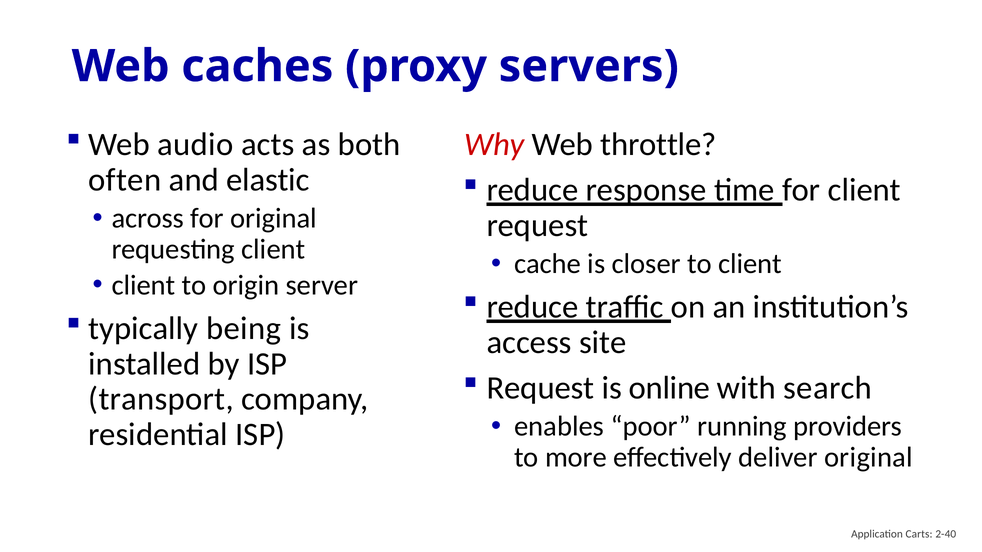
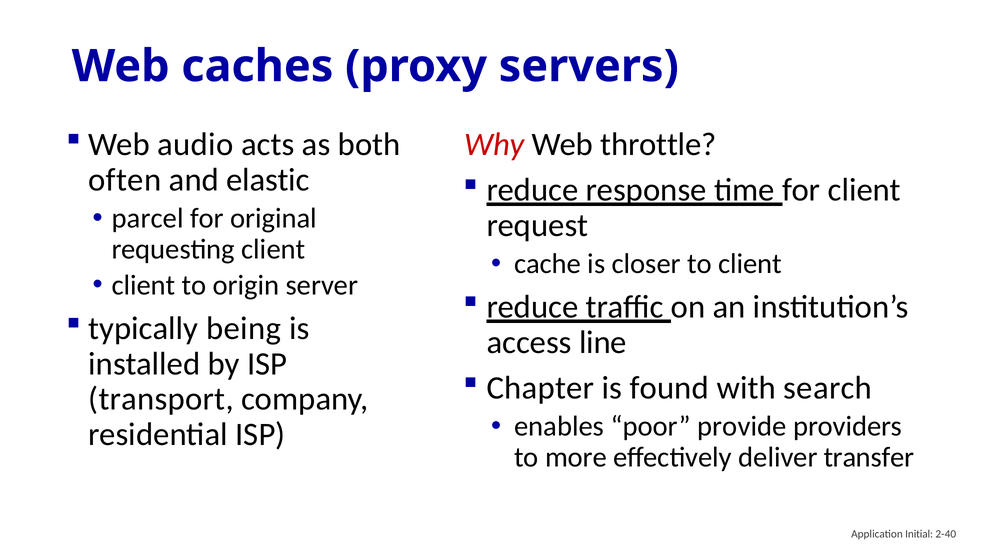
across: across -> parcel (148, 218)
site: site -> line (603, 343)
Request: Request -> Chapter (540, 388)
online: online -> found (669, 388)
running: running -> provide (742, 427)
deliver original: original -> transfer (869, 458)
Carts: Carts -> Initial (919, 534)
